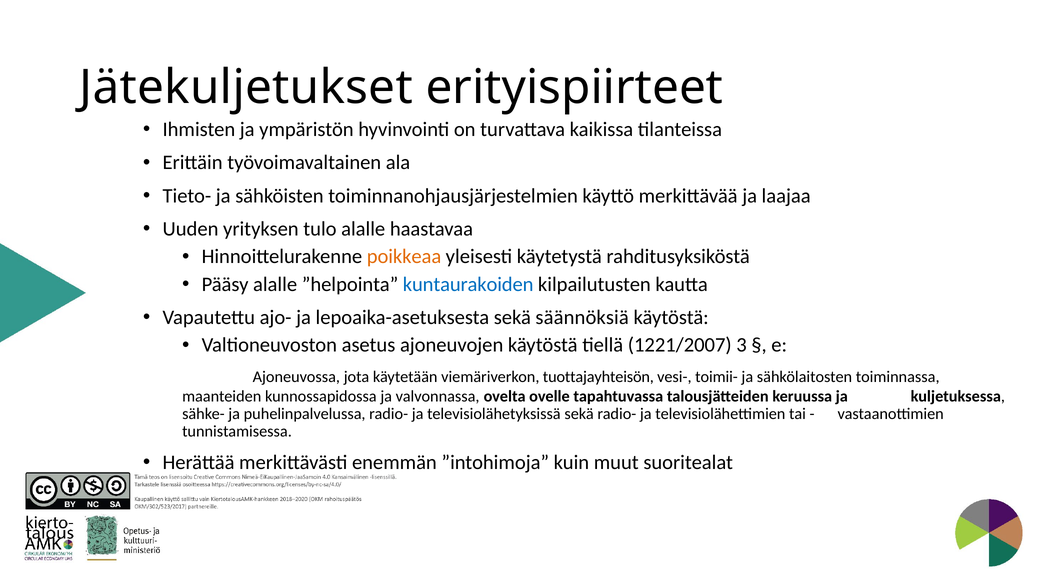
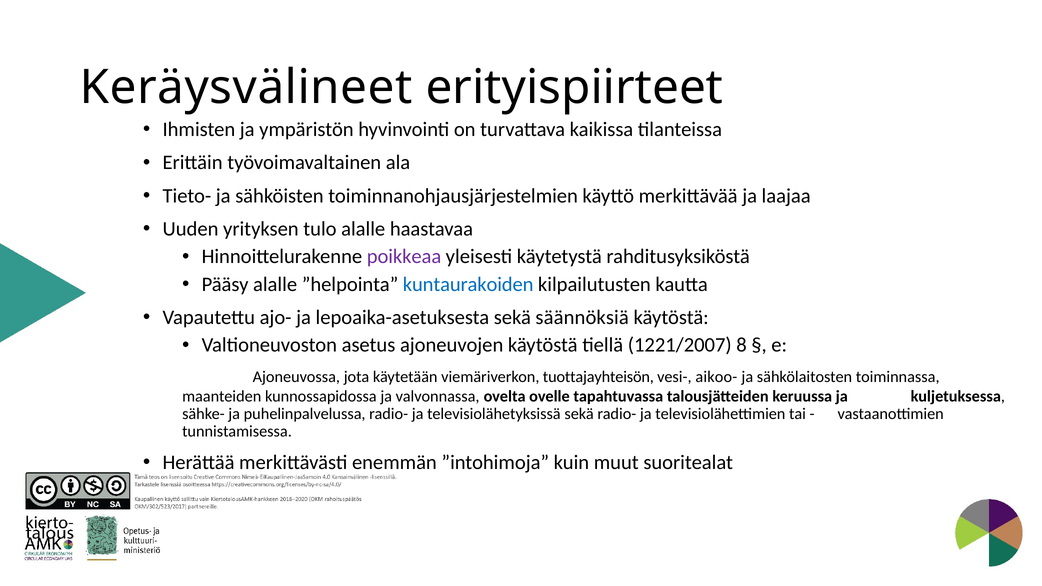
Jätekuljetukset: Jätekuljetukset -> Keräysvälineet (246, 88)
poikkeaa colour: orange -> purple (404, 257)
3: 3 -> 8 (742, 345)
toimii-: toimii- -> aikoo- (716, 377)
